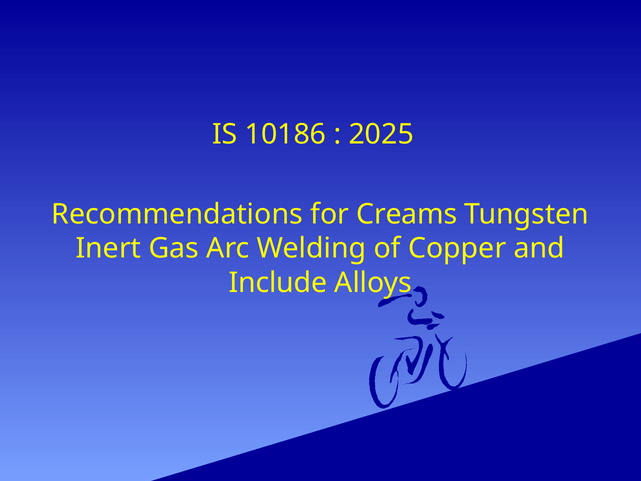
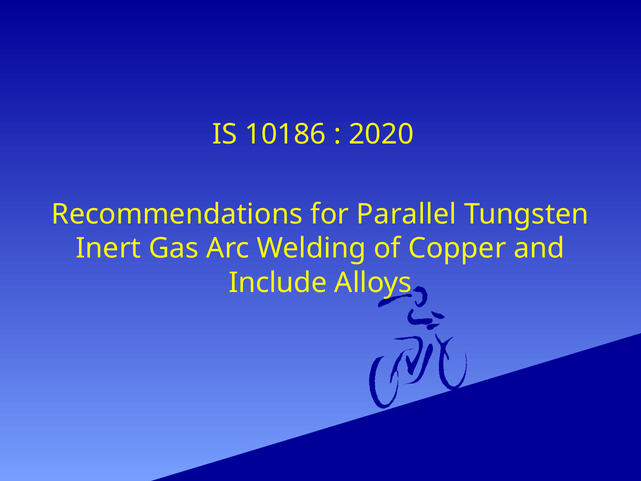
2025: 2025 -> 2020 (381, 134)
Creams: Creams -> Parallel (407, 214)
